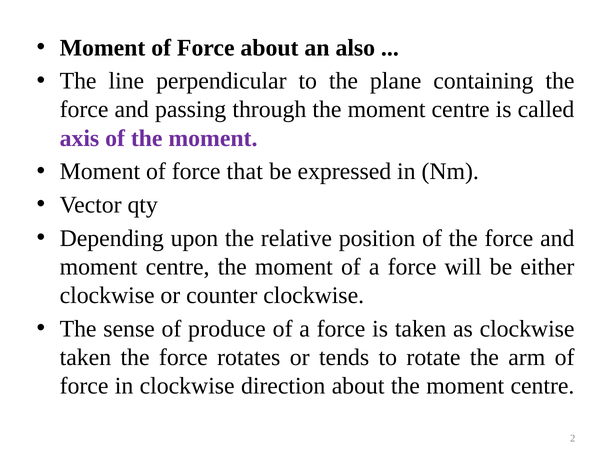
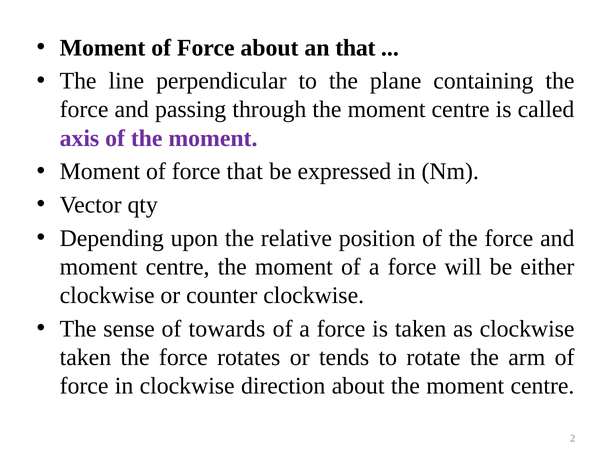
an also: also -> that (355, 48)
produce: produce -> towards (227, 329)
